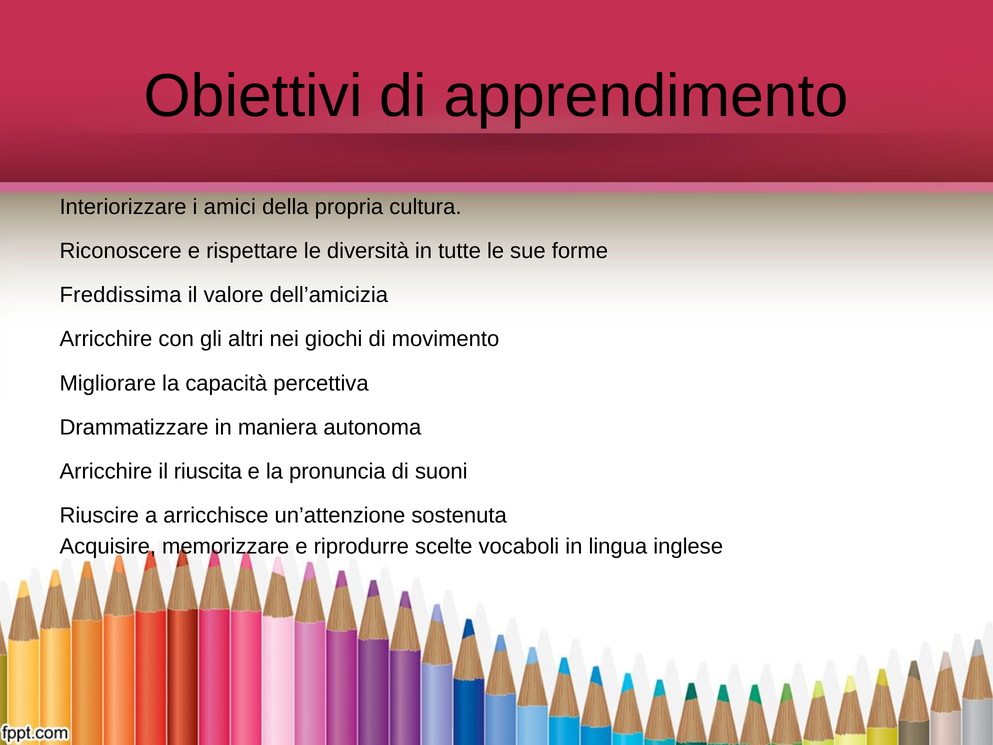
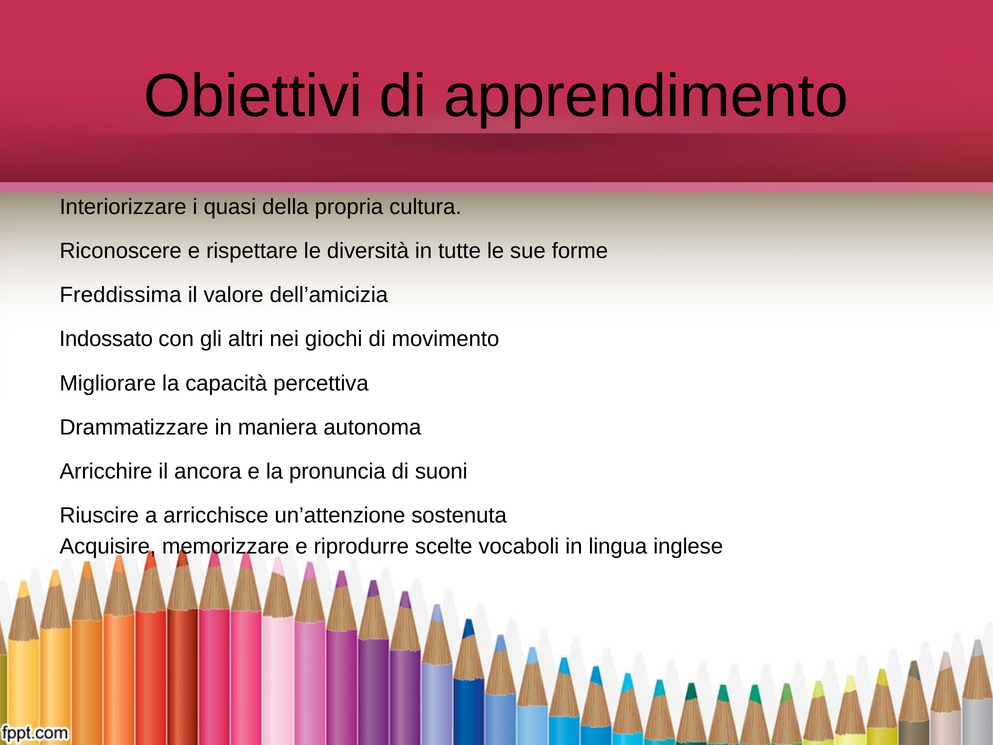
amici: amici -> quasi (230, 207)
Arricchire: Arricchire -> Indossato (106, 339)
riuscita: riuscita -> ancora (208, 471)
